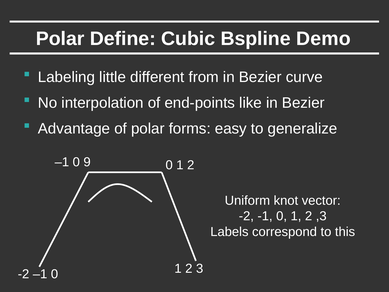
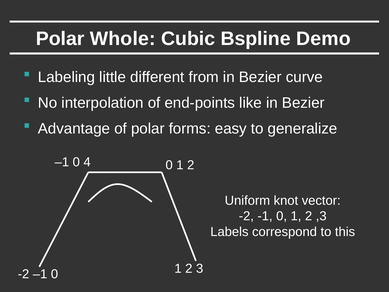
Define: Define -> Whole (123, 39)
9: 9 -> 4 (87, 162)
